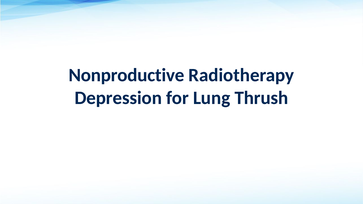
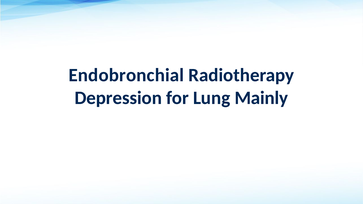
Nonproductive: Nonproductive -> Endobronchial (126, 75)
Thrush: Thrush -> Mainly (261, 98)
